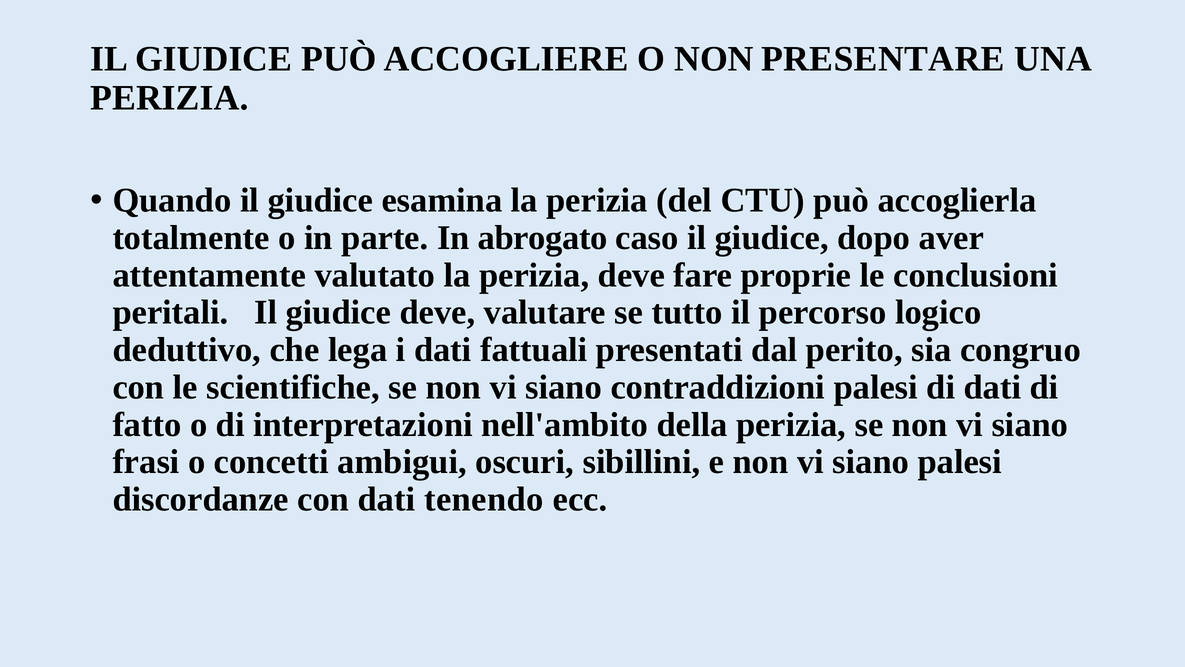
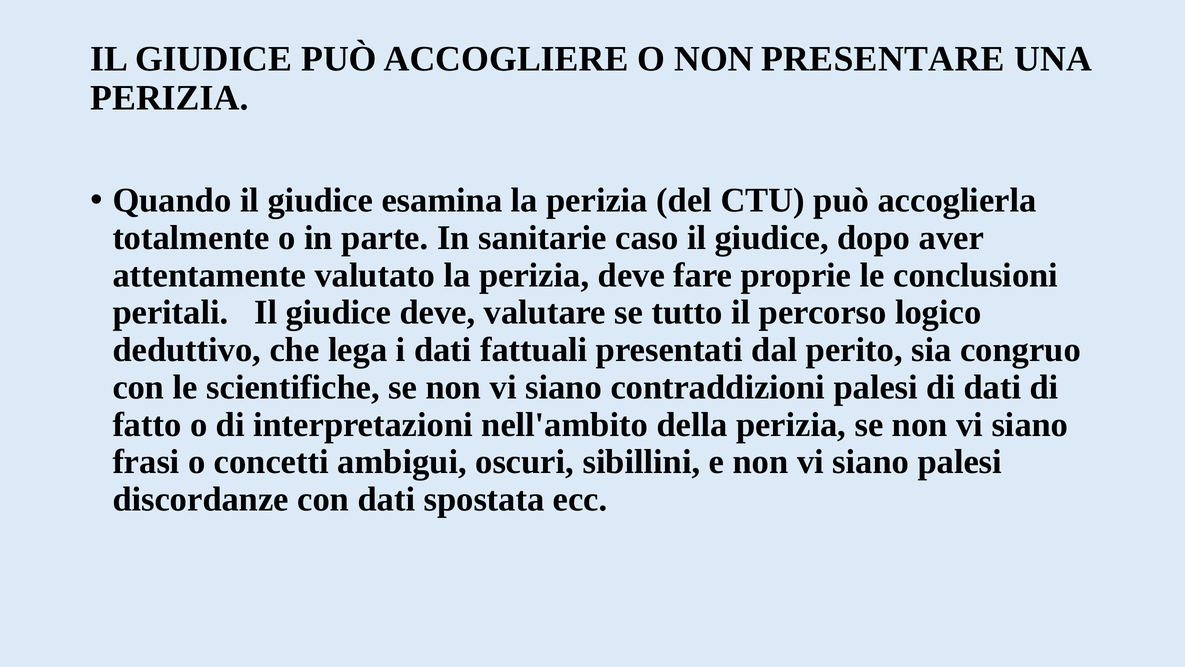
abrogato: abrogato -> sanitarie (542, 238)
tenendo: tenendo -> spostata (484, 499)
